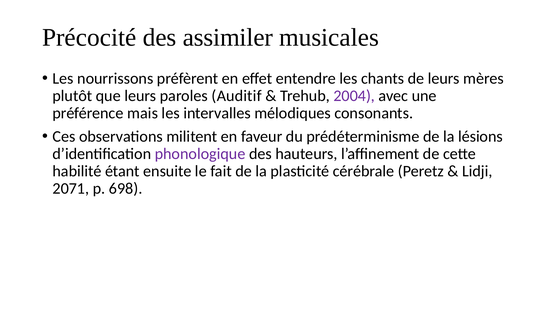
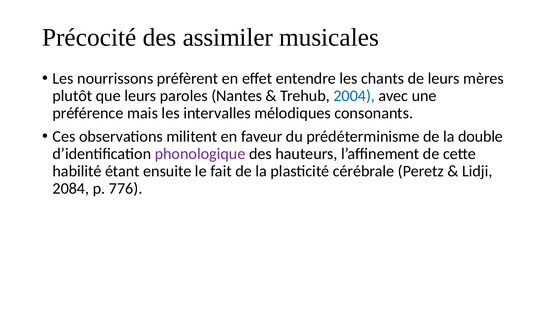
Auditif: Auditif -> Nantes (237, 96)
2004 colour: purple -> blue (354, 96)
lésions: lésions -> double (481, 136)
2071: 2071 -> 2084 (71, 189)
698: 698 -> 776 (126, 189)
